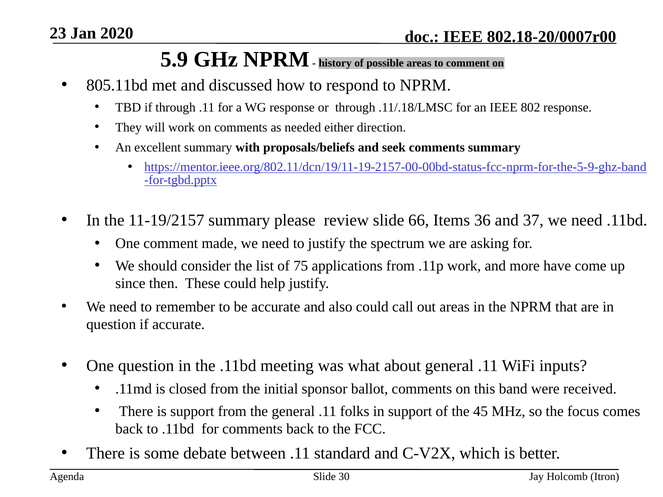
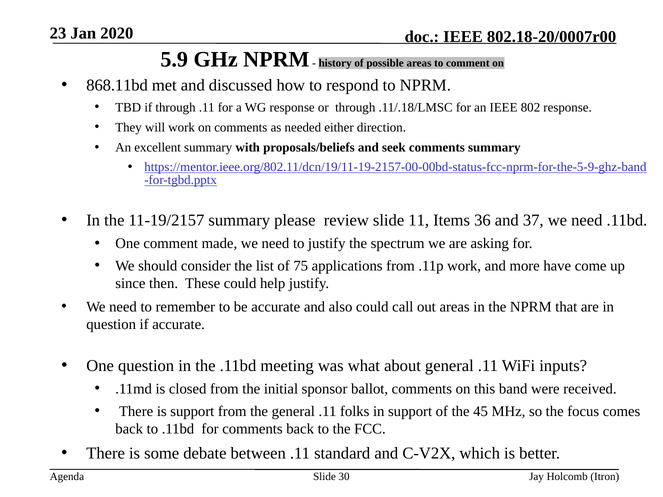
805.11bd: 805.11bd -> 868.11bd (117, 85)
66: 66 -> 11 (419, 220)
